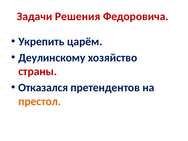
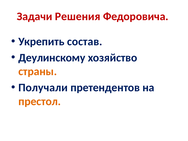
царём: царём -> состав (85, 42)
страны colour: red -> orange (38, 71)
Отказался: Отказался -> Получали (43, 88)
